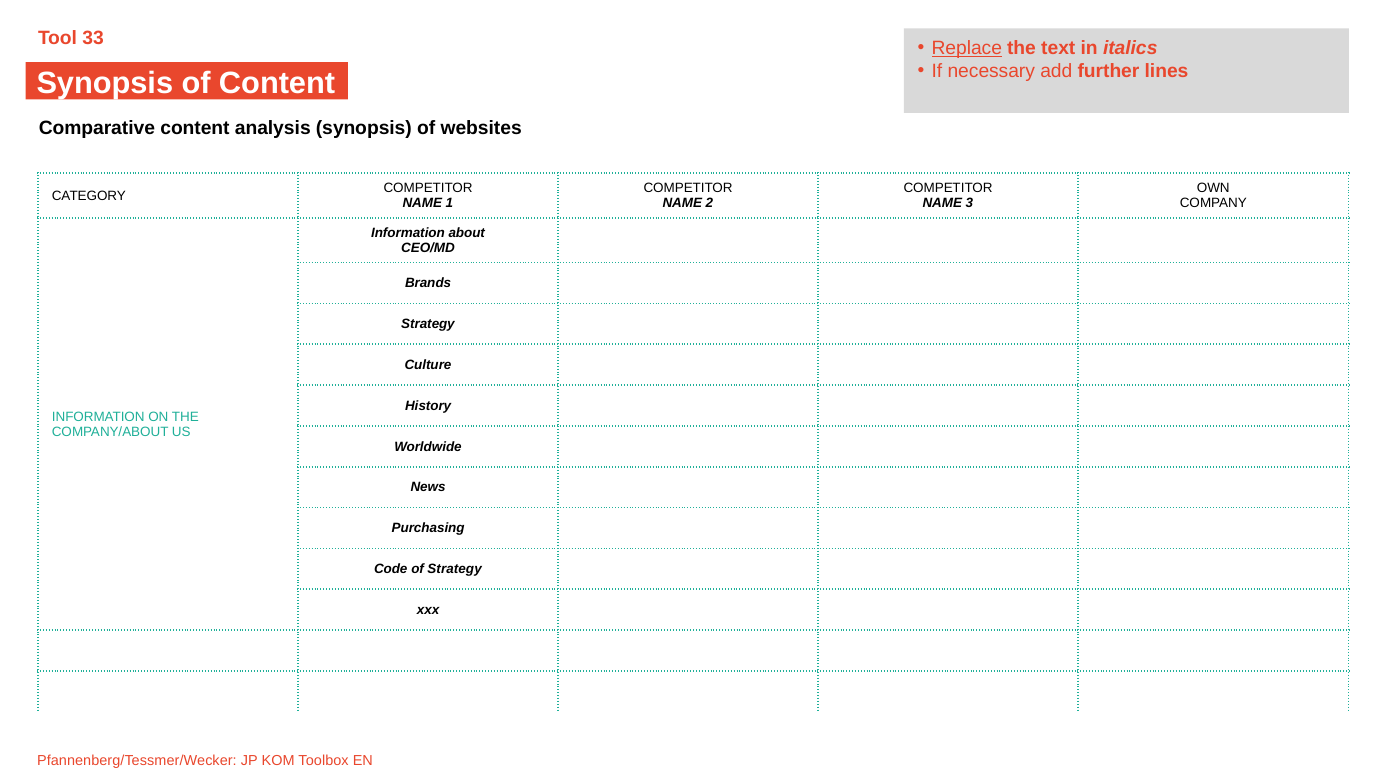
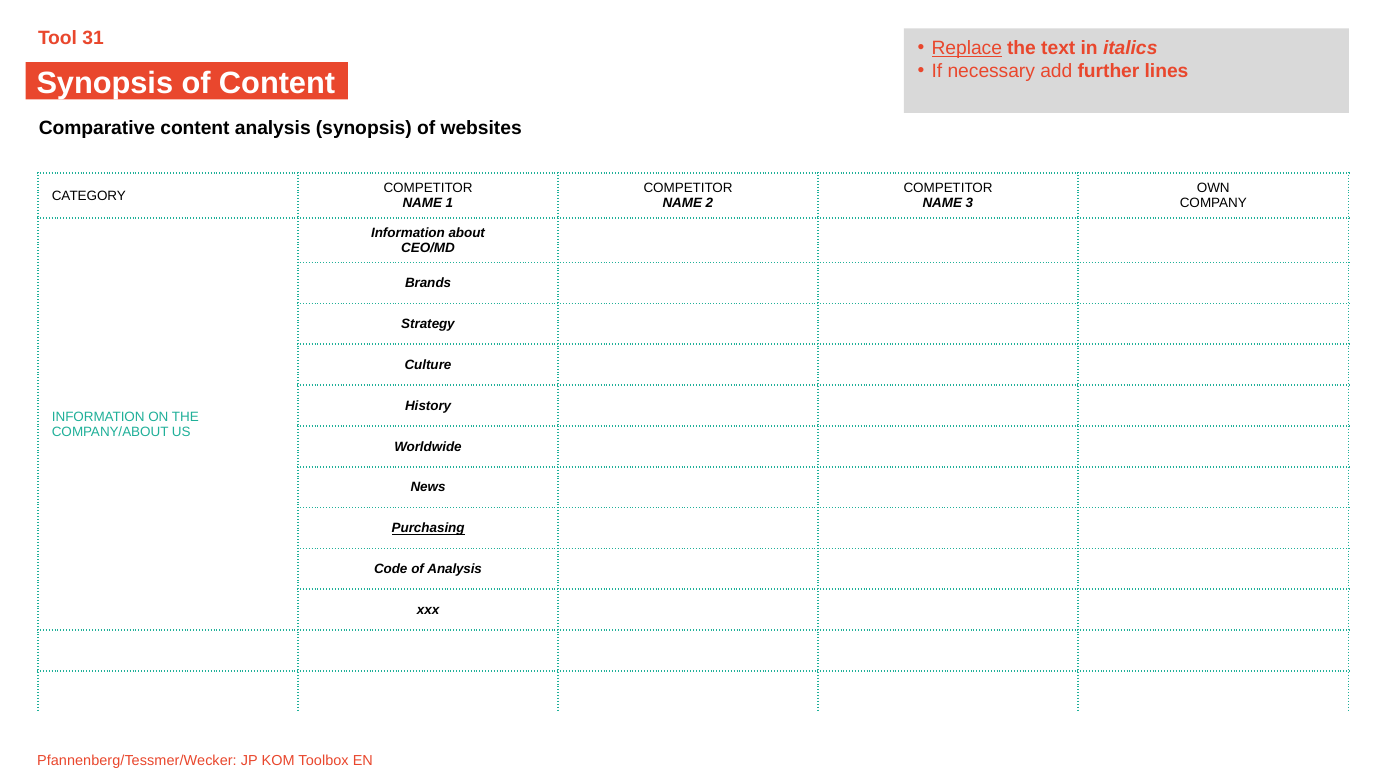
33: 33 -> 31 (93, 38)
Purchasing underline: none -> present (428, 528)
of Strategy: Strategy -> Analysis (455, 569)
